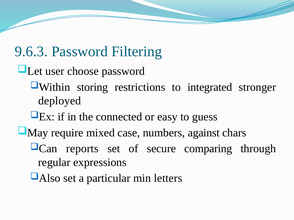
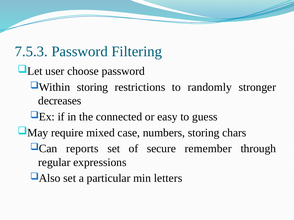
9.6.3: 9.6.3 -> 7.5.3 (31, 52)
integrated: integrated -> randomly (210, 87)
deployed: deployed -> decreases (60, 101)
numbers against: against -> storing (204, 133)
comparing: comparing -> remember (208, 149)
